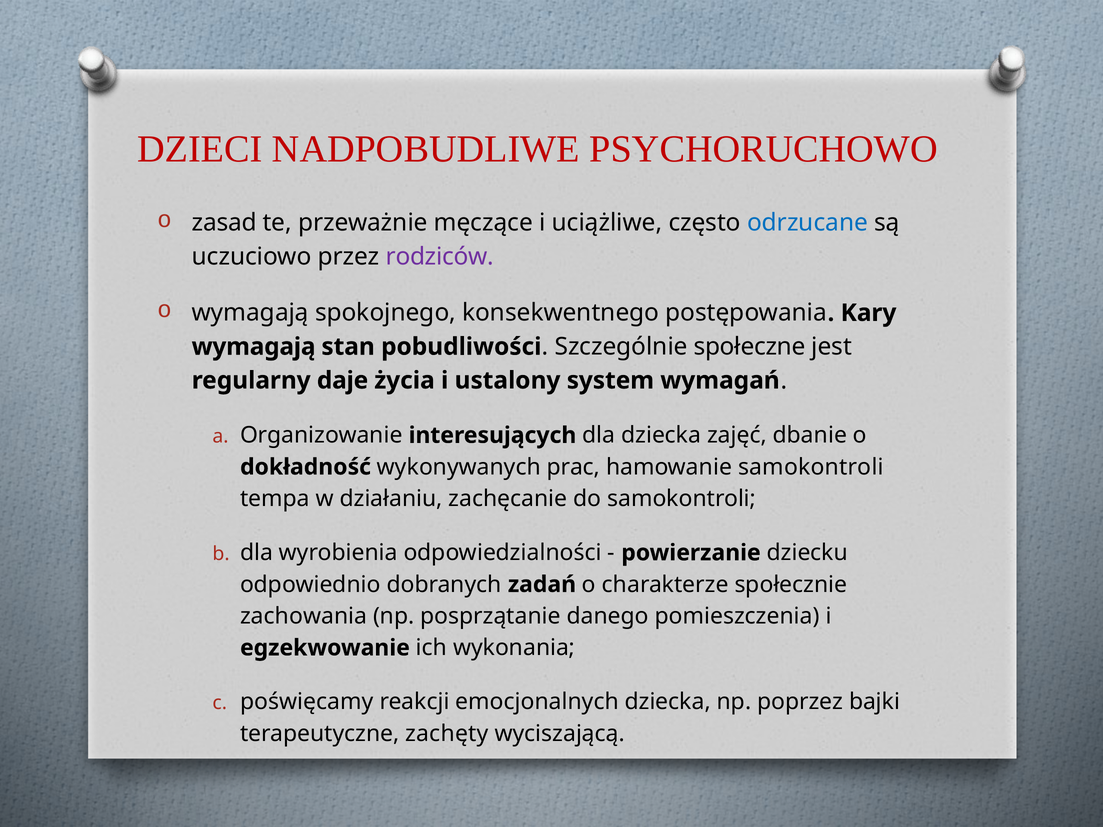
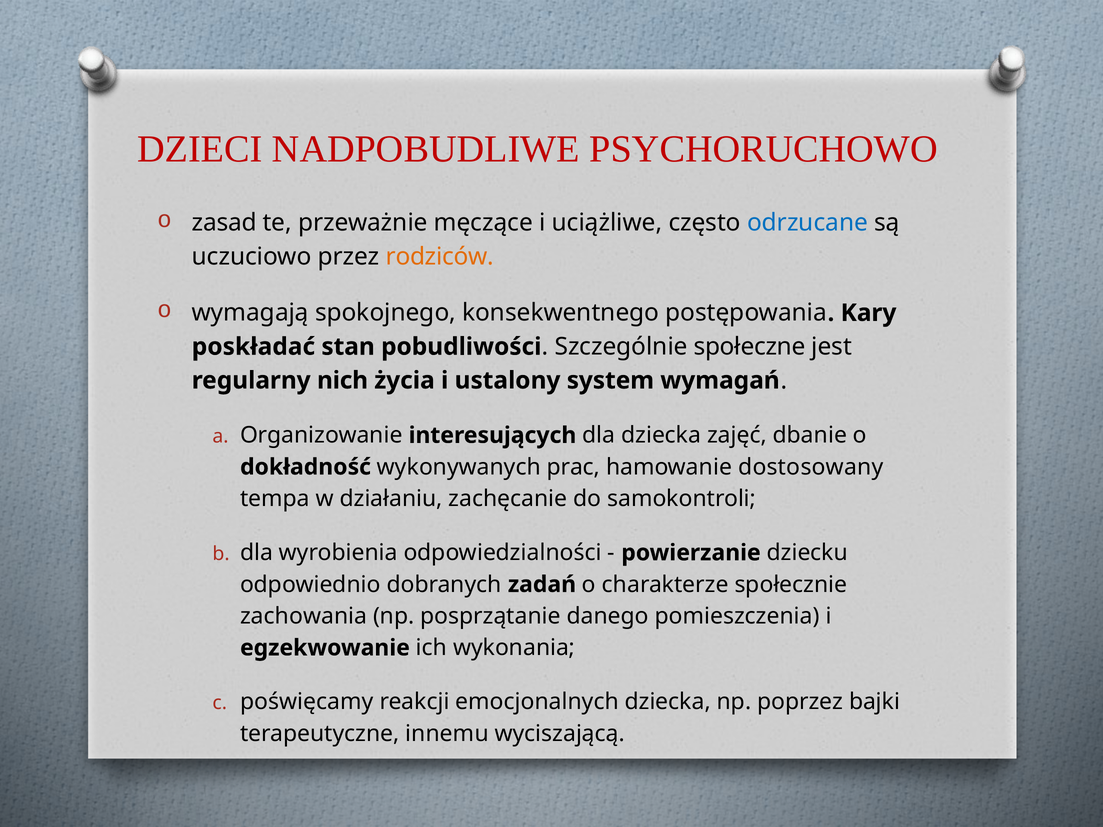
rodziców colour: purple -> orange (440, 257)
wymagają: wymagają -> poskładać (253, 347)
daje: daje -> nich (343, 381)
hamowanie samokontroli: samokontroli -> dostosowany (811, 467)
zachęty: zachęty -> innemu (447, 734)
